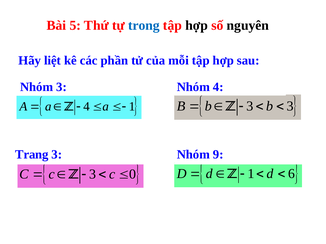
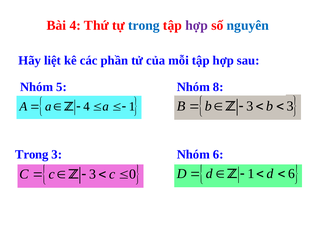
Bài 5: 5 -> 4 (75, 25)
hợp colour: black -> purple (197, 25)
nguyên colour: black -> blue (248, 25)
Nhóm 3: 3 -> 5 (62, 87)
Nhóm 4: 4 -> 8 (218, 87)
Trang: Trang -> Trong (32, 155)
Nhóm 9: 9 -> 6 (218, 155)
